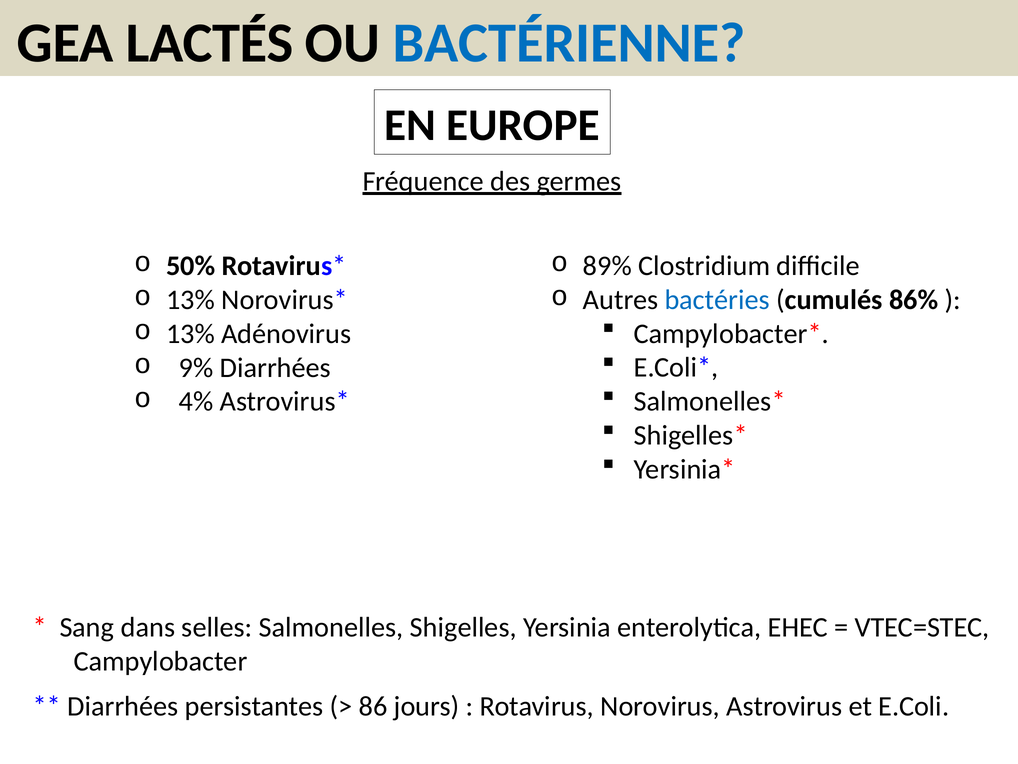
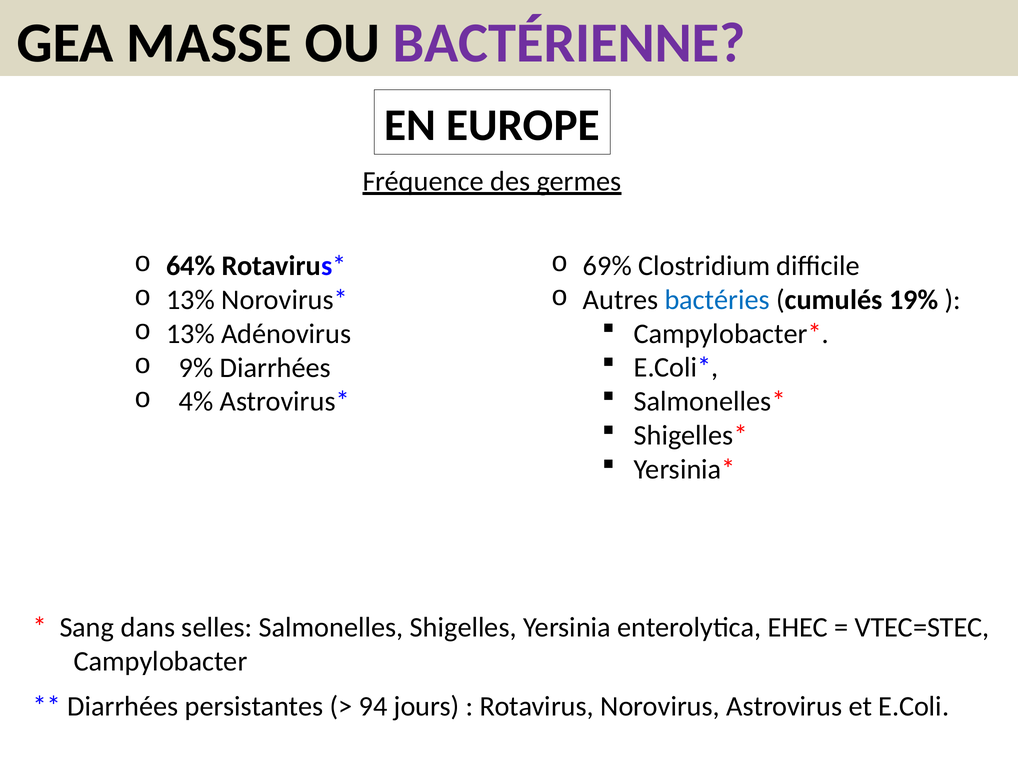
LACTÉS: LACTÉS -> MASSE (209, 43)
BACTÉRIENNE colour: blue -> purple (569, 43)
50%: 50% -> 64% (191, 266)
89%: 89% -> 69% (607, 266)
86%: 86% -> 19% (914, 300)
86: 86 -> 94 (373, 706)
